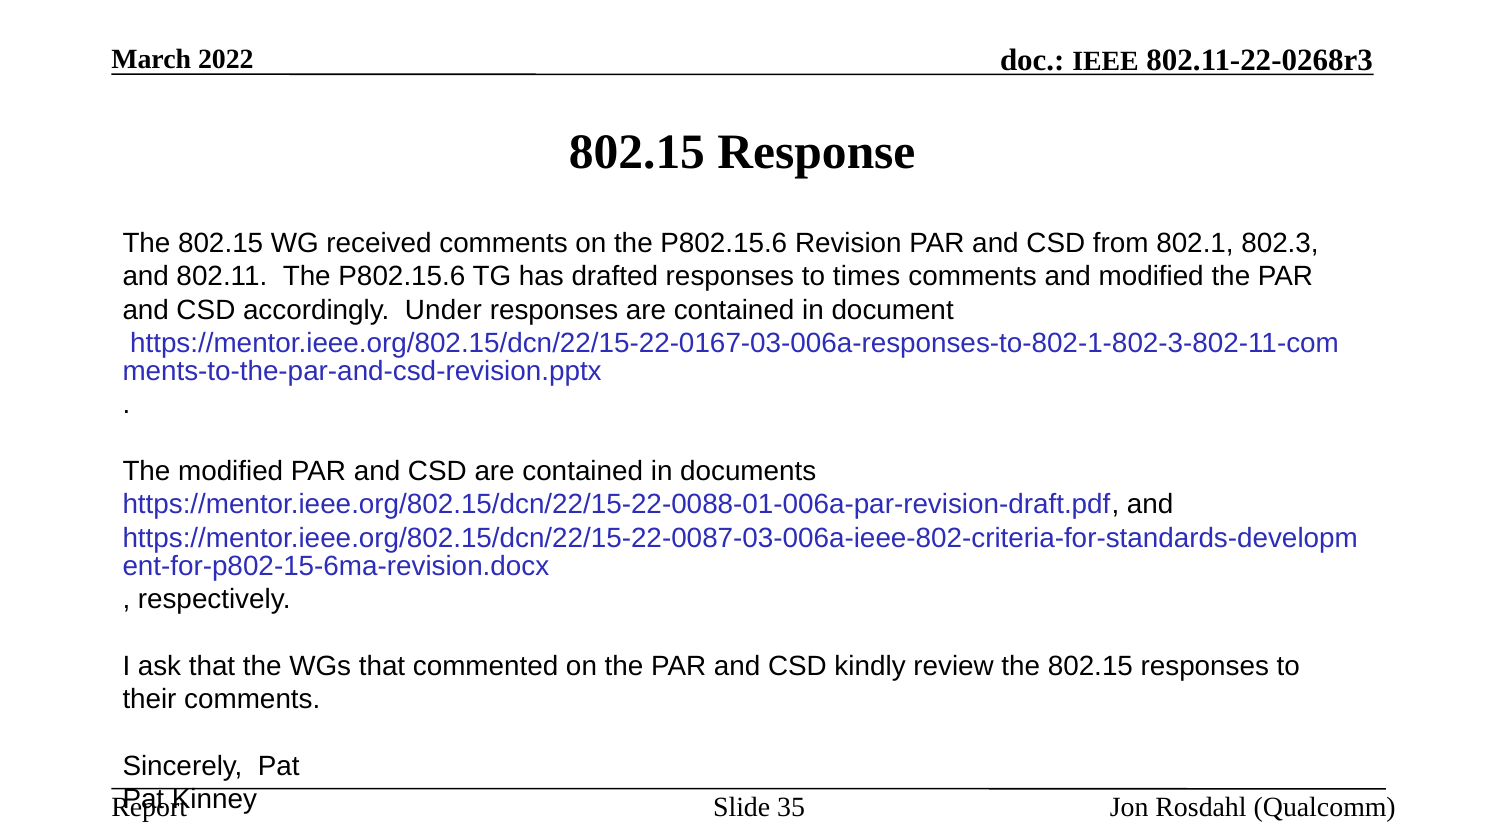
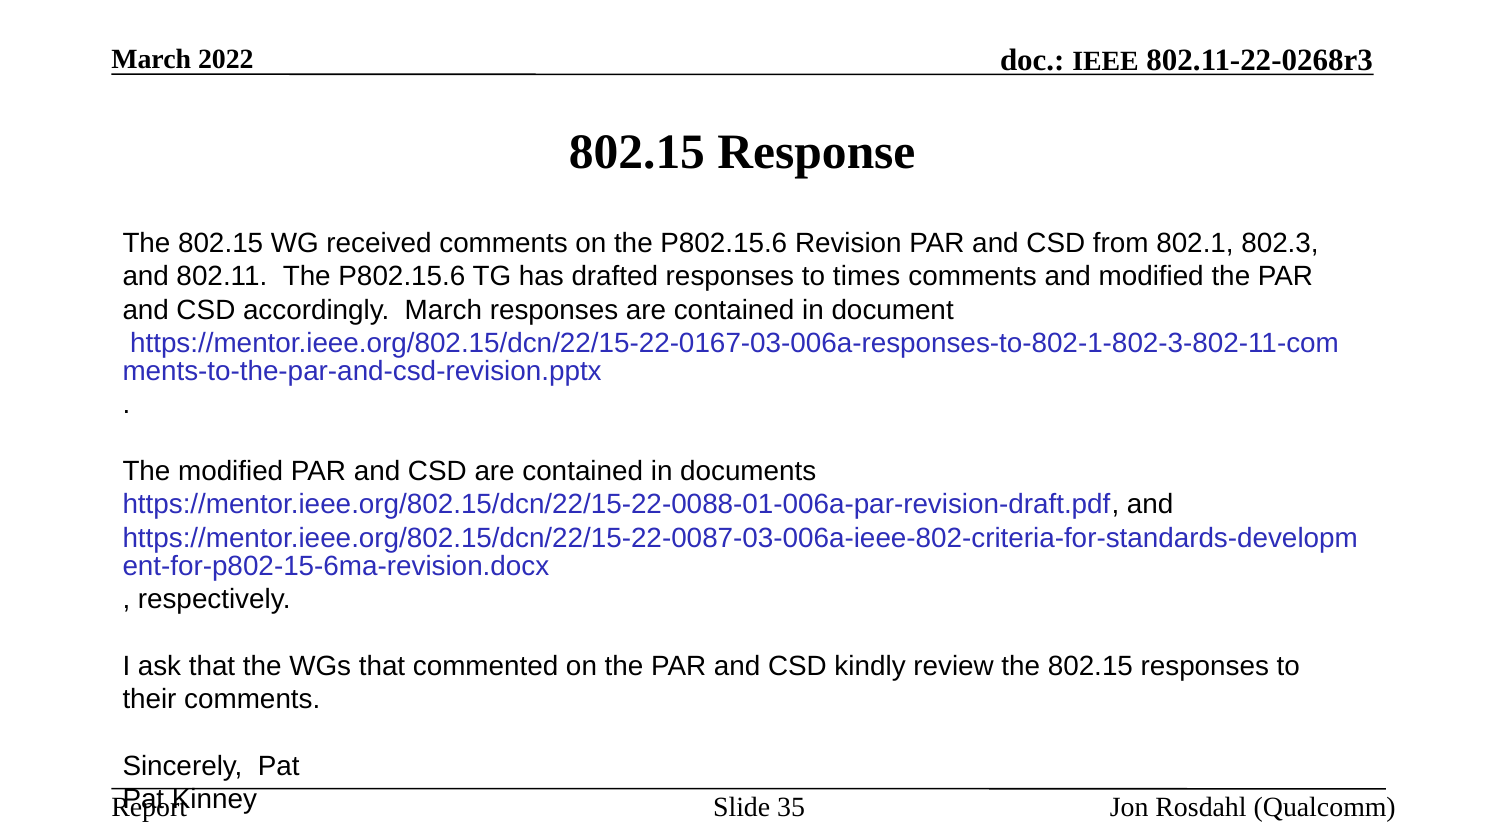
accordingly Under: Under -> March (443, 310)
